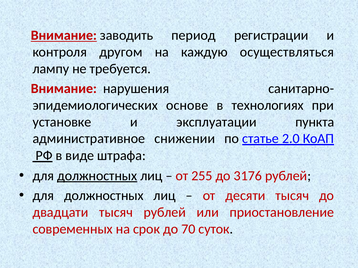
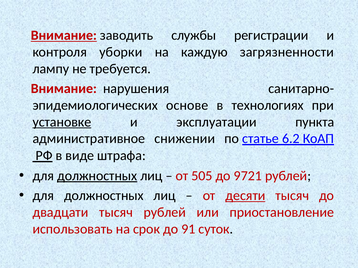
период: период -> службы (194, 35)
другом: другом -> уборки (121, 52)
осуществляться: осуществляться -> загрязненности (287, 52)
установке underline: none -> present (62, 122)
2.0: 2.0 -> 6.2 (291, 139)
255: 255 -> 505 (202, 176)
3176: 3176 -> 9721 (248, 176)
десяти underline: none -> present (245, 196)
современных: современных -> использовать (73, 229)
70: 70 -> 91 (188, 229)
